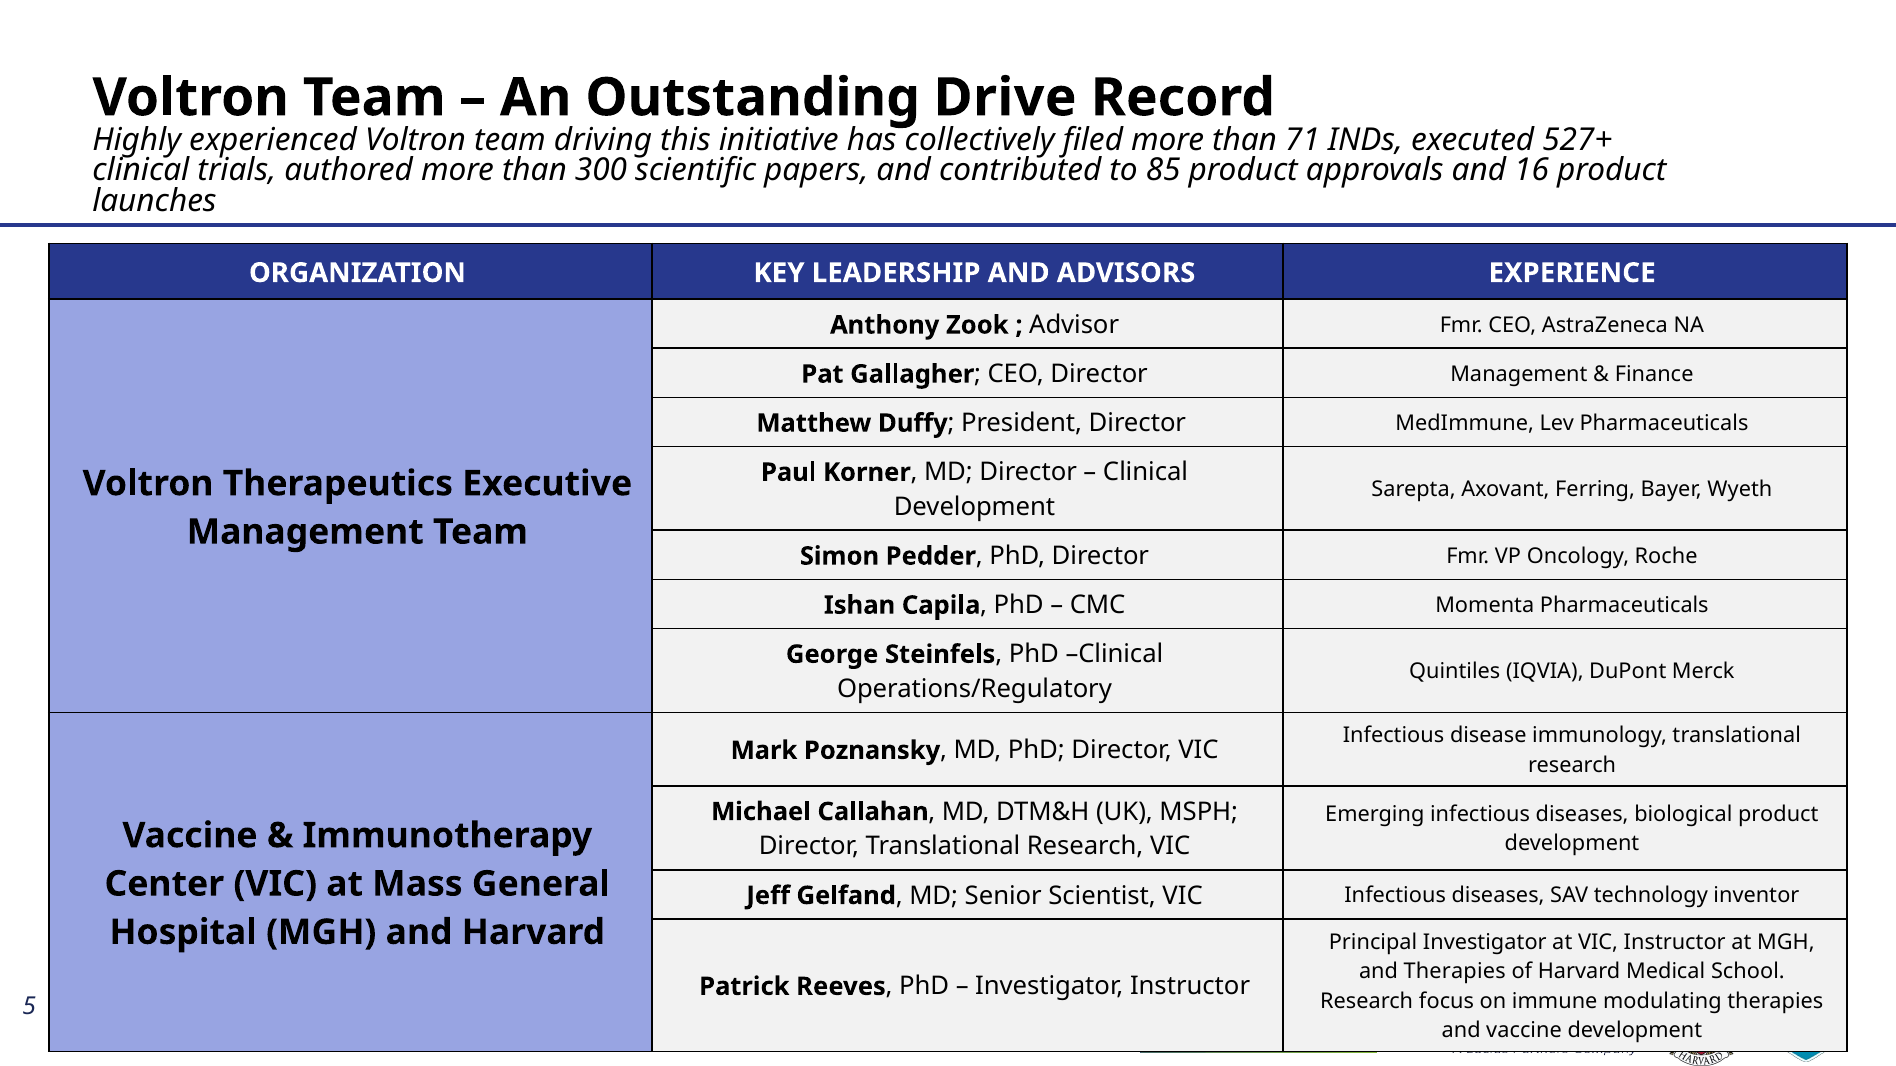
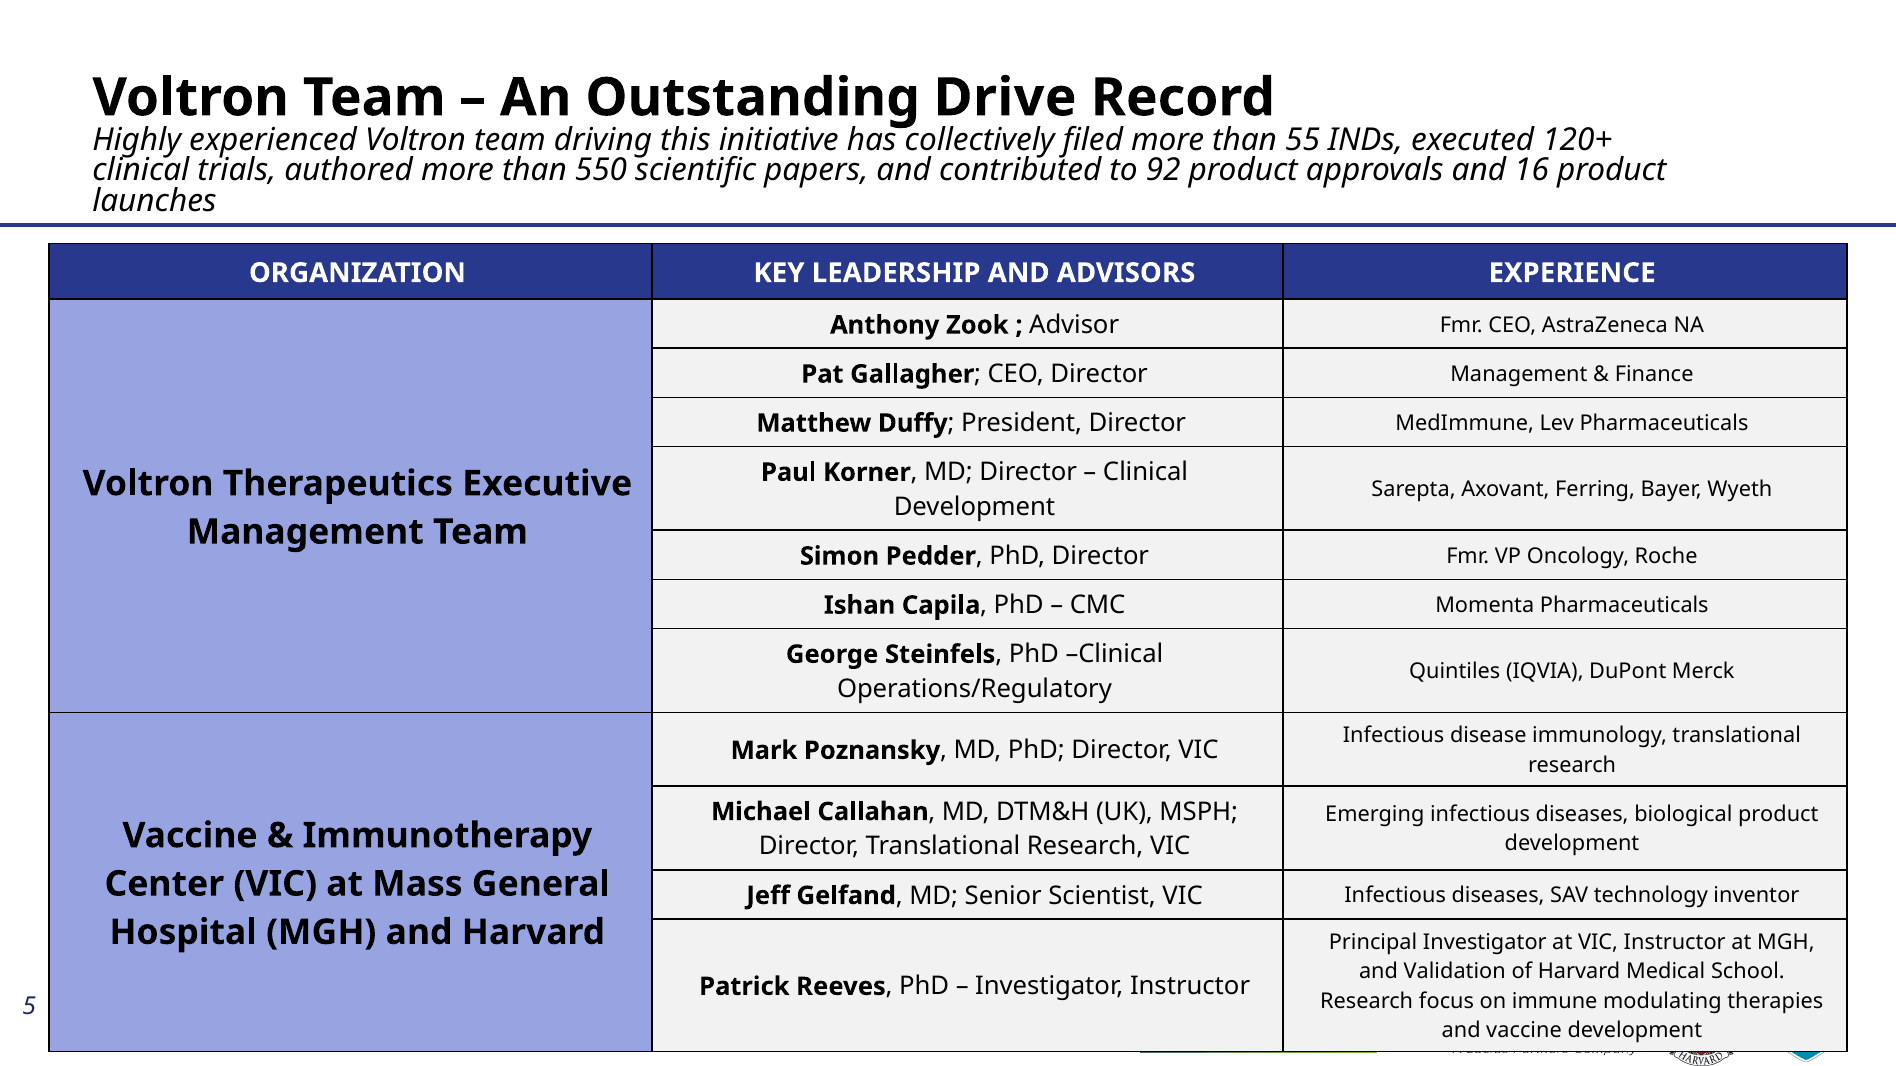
71: 71 -> 55 (1303, 140)
527+: 527+ -> 120+ (1577, 140)
300: 300 -> 550 (601, 171)
85: 85 -> 92 (1163, 171)
and Therapies: Therapies -> Validation (1455, 972)
